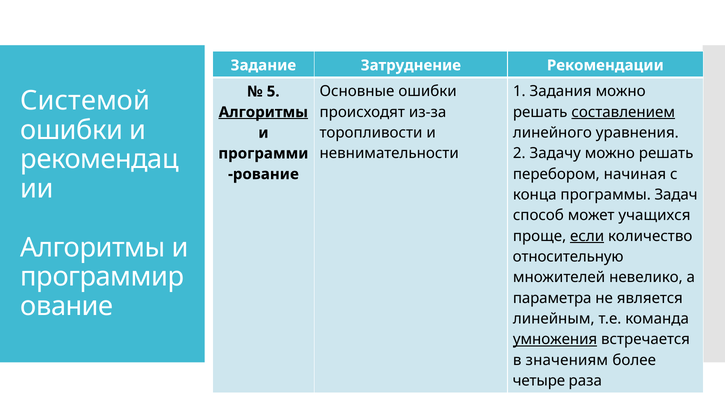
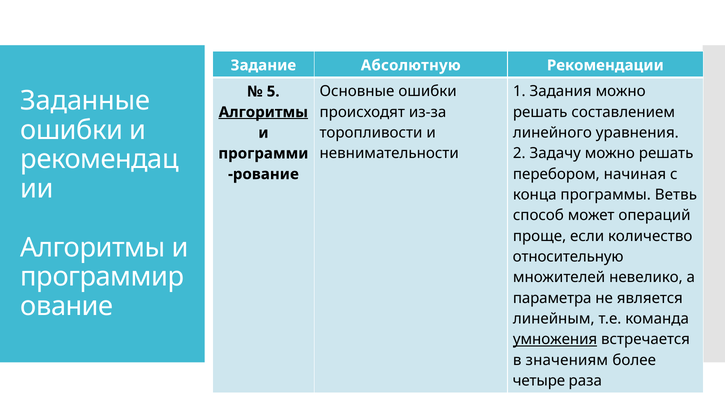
Затруднение: Затруднение -> Абсолютную (411, 65)
Системой: Системой -> Заданные (85, 101)
составлением underline: present -> none (623, 112)
Задач: Задач -> Ветвь (676, 195)
учащихся: учащихся -> операций (655, 215)
если underline: present -> none (587, 236)
